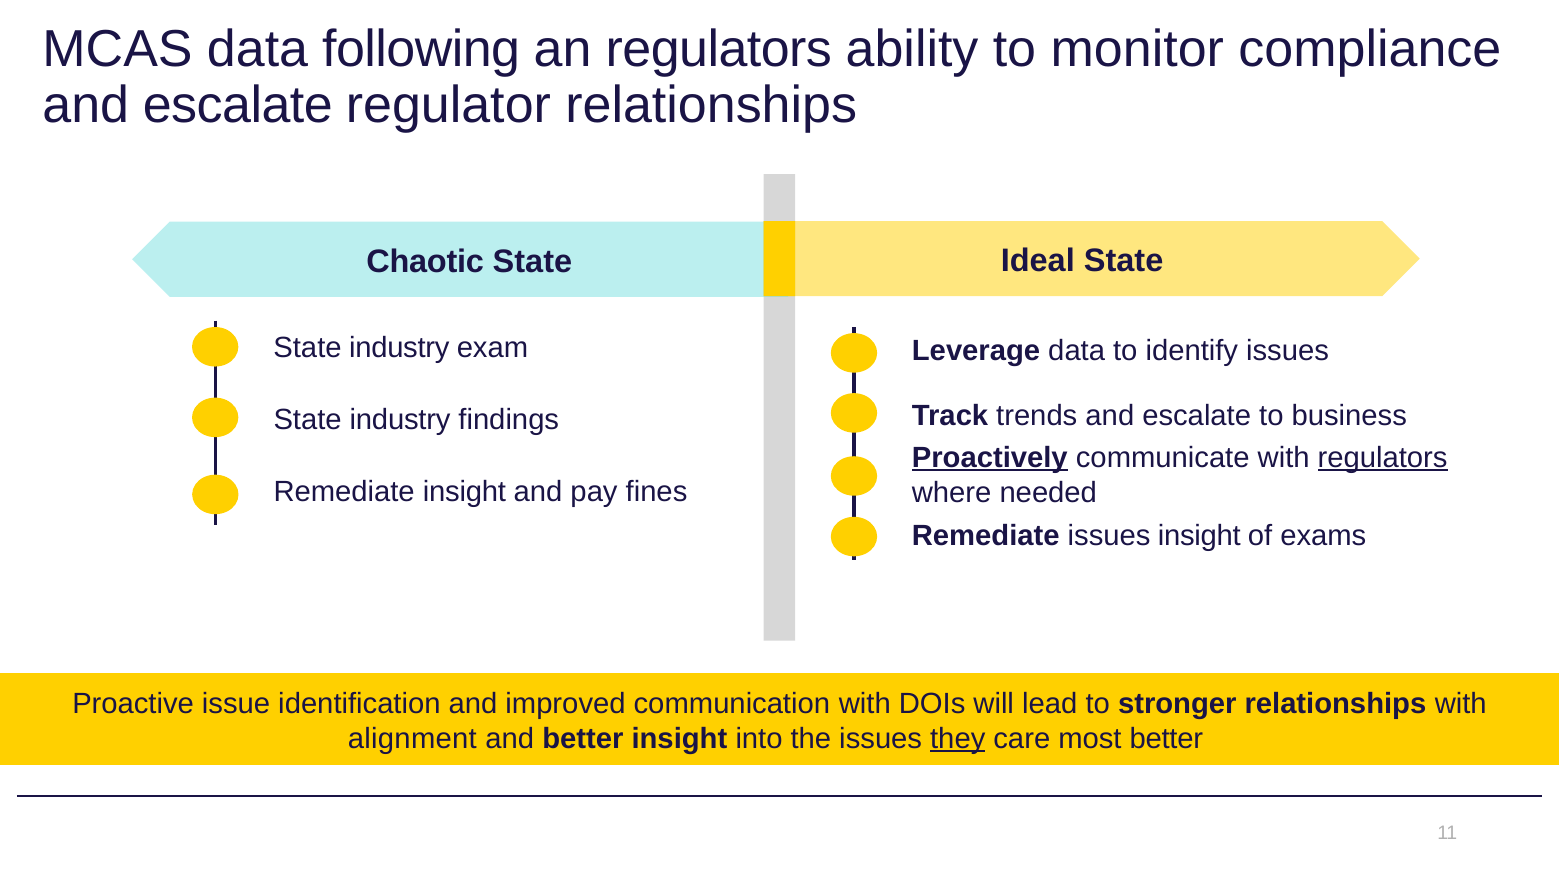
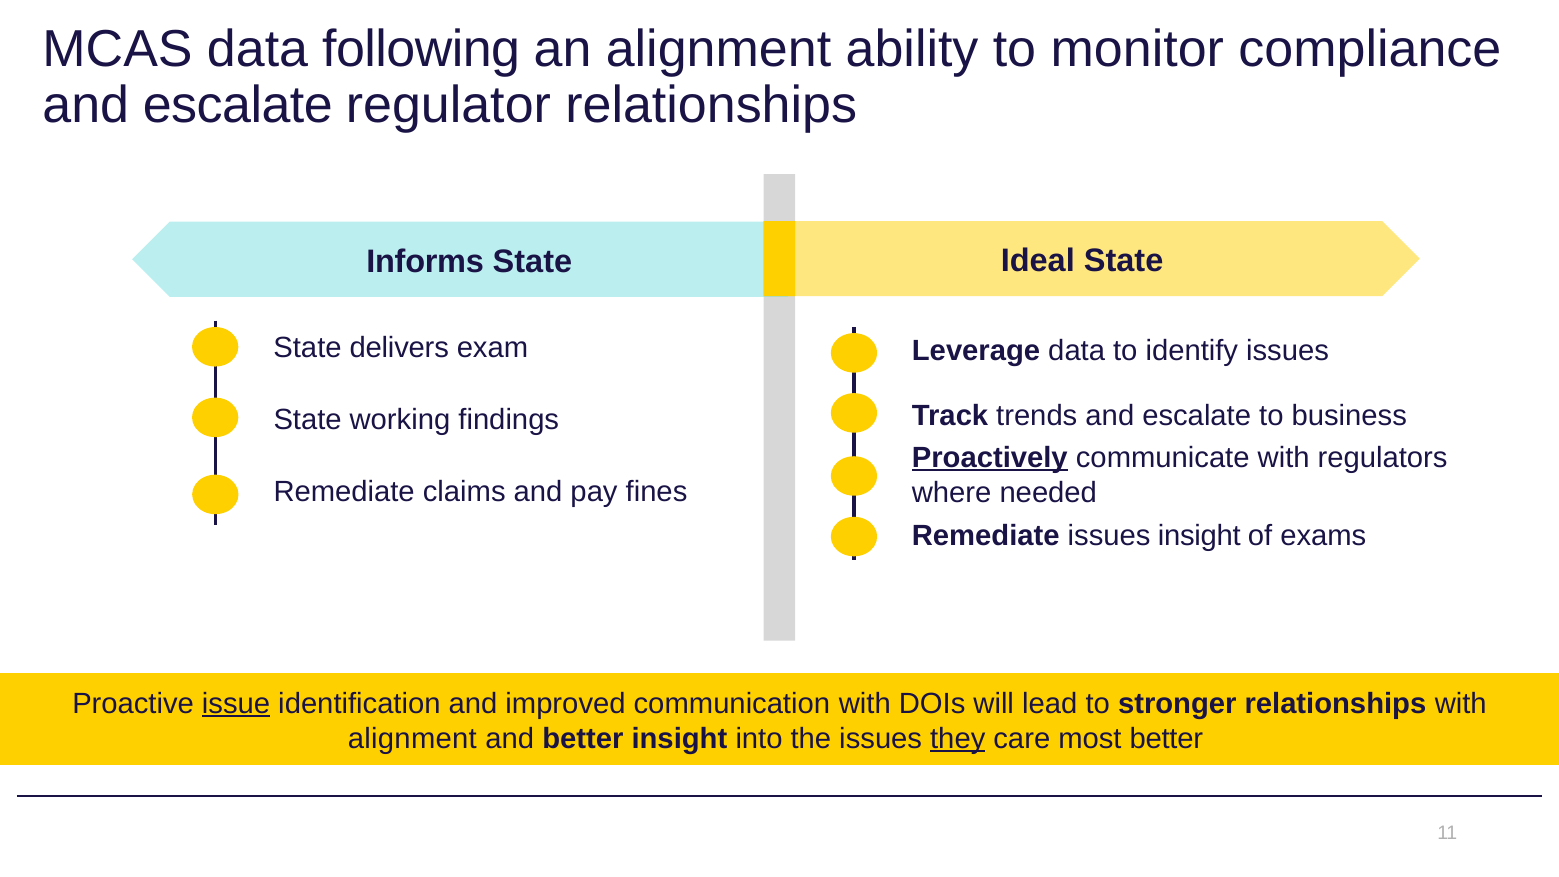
an regulators: regulators -> alignment (718, 49)
Chaotic: Chaotic -> Informs (425, 261)
industry: industry -> delivers (399, 347)
industry: industry -> working (400, 420)
regulators underline: present -> none (1383, 458)
Remediate insight: insight -> claims (464, 492)
issue underline: none -> present (236, 704)
